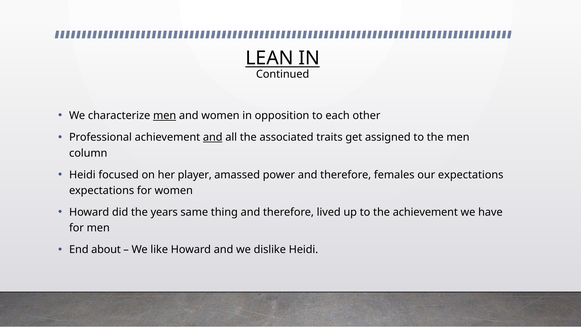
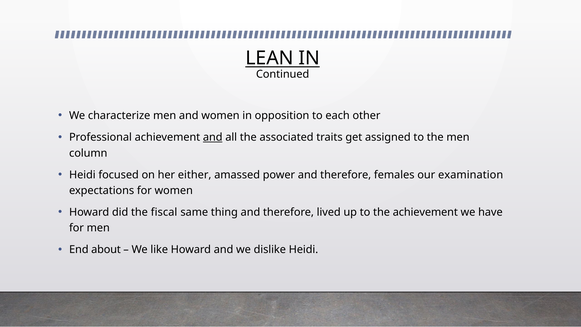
men underline: present -> none (165, 116)
player: player -> either (195, 175)
our expectations: expectations -> examination (471, 175)
years: years -> fiscal (164, 212)
